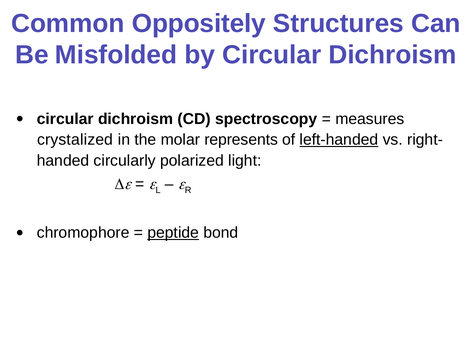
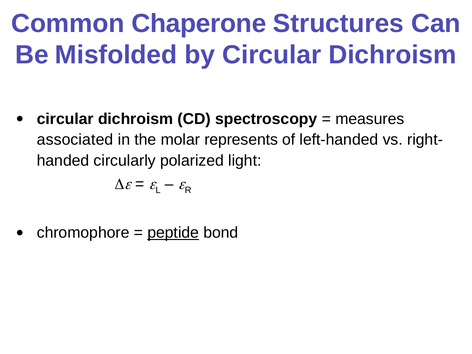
Oppositely: Oppositely -> Chaperone (199, 23)
crystalized: crystalized -> associated (75, 140)
left-handed underline: present -> none (339, 140)
